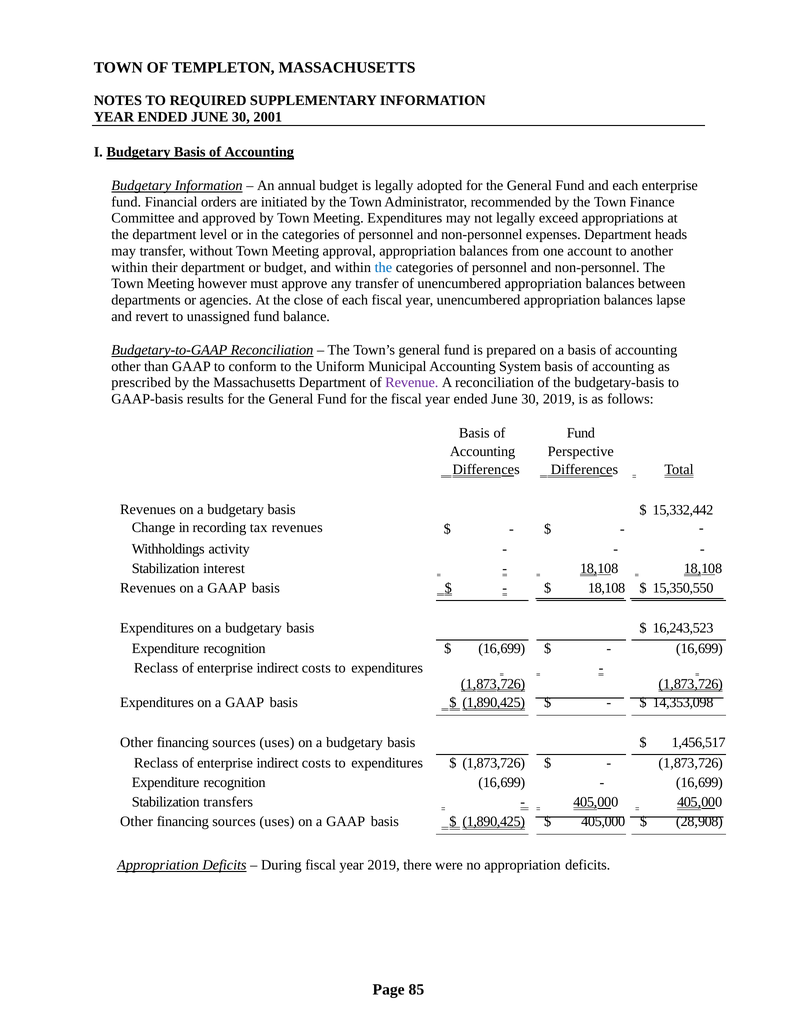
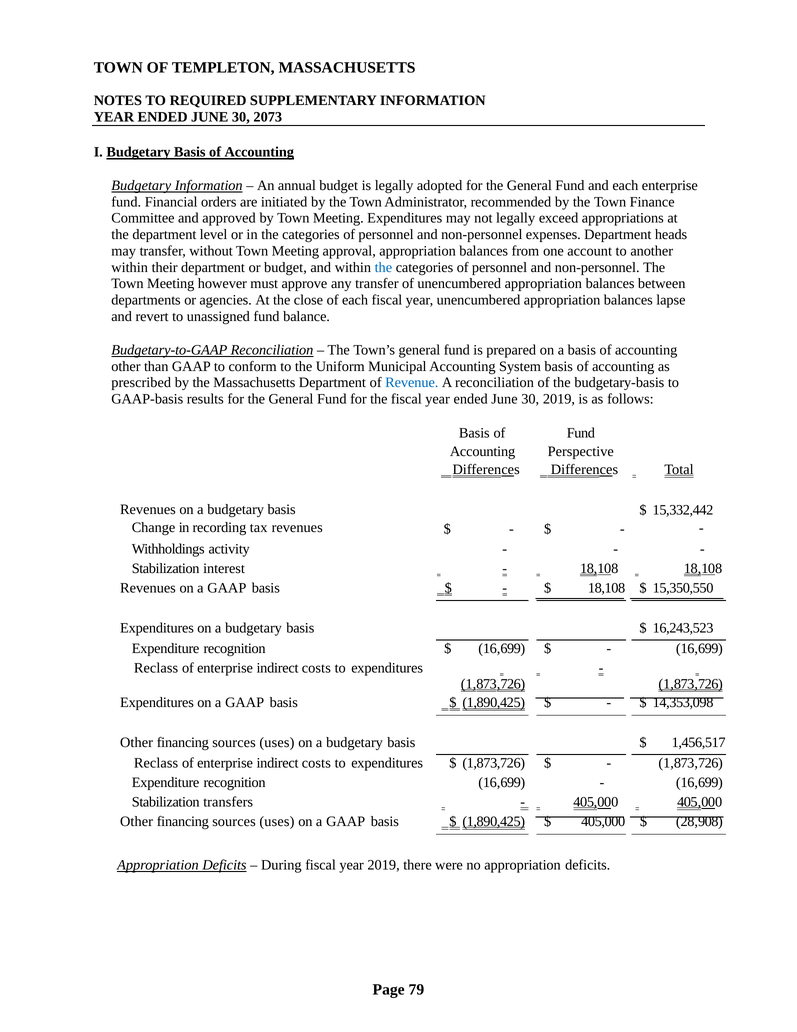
2001: 2001 -> 2073 (268, 117)
Revenue colour: purple -> blue (412, 382)
85: 85 -> 79 (416, 989)
